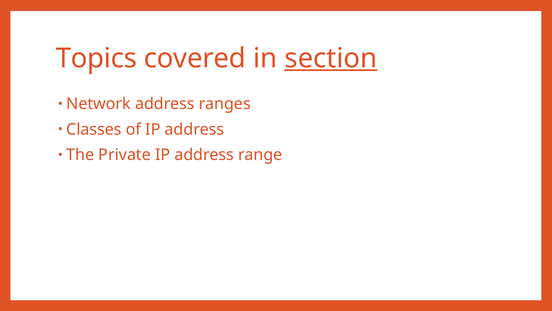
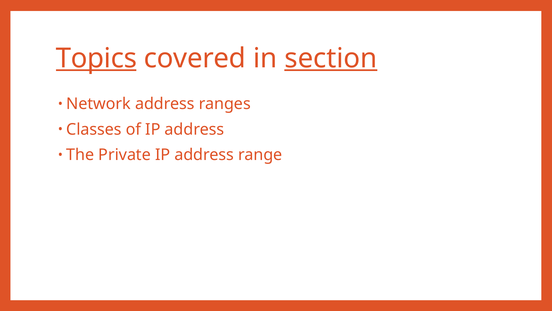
Topics underline: none -> present (96, 58)
